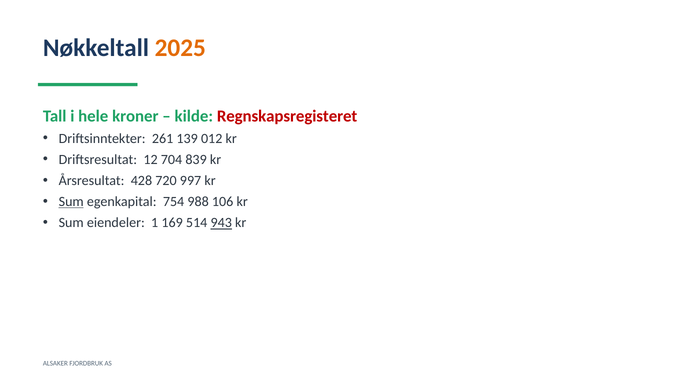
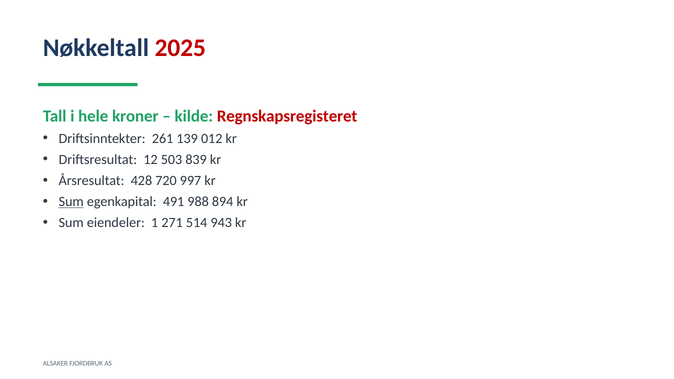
2025 colour: orange -> red (180, 48)
704: 704 -> 503 (171, 160)
754: 754 -> 491 (174, 202)
106: 106 -> 894 (223, 202)
169: 169 -> 271 (172, 223)
943 underline: present -> none (221, 223)
